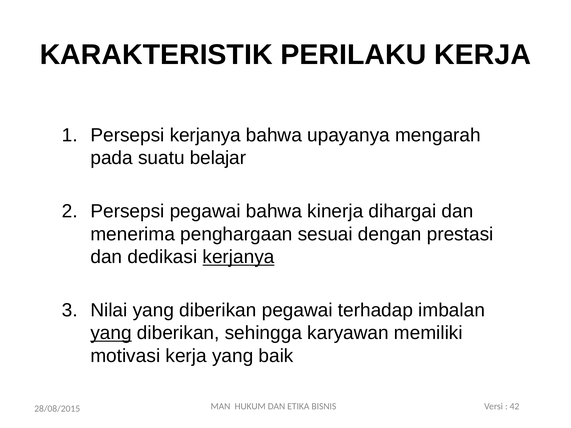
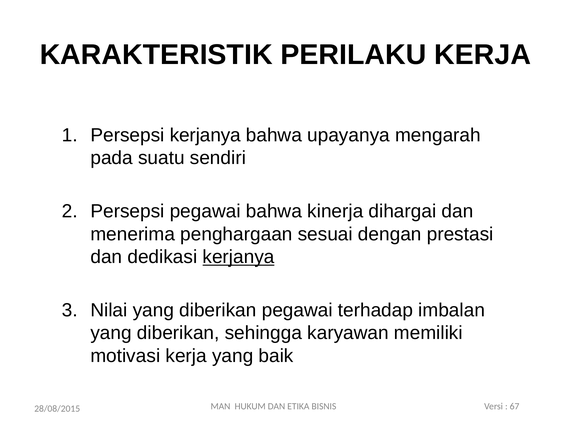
belajar: belajar -> sendiri (218, 158)
yang underline: present -> none (111, 333)
42: 42 -> 67 (515, 407)
